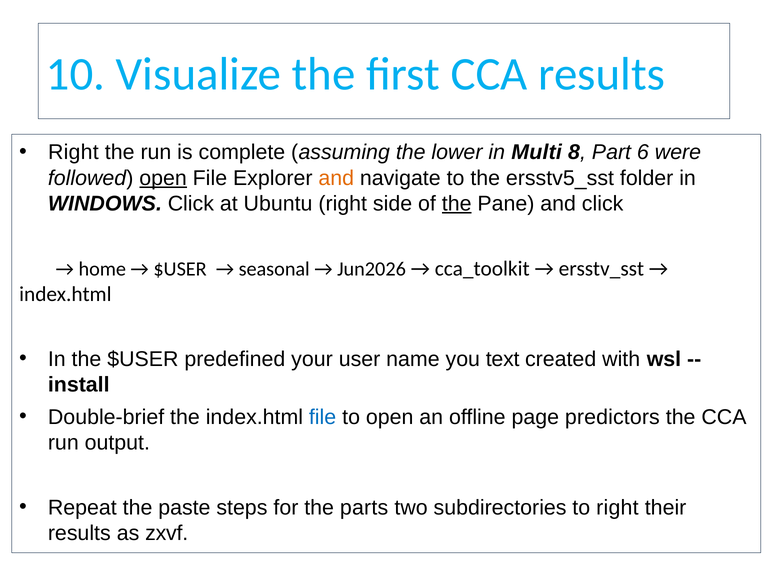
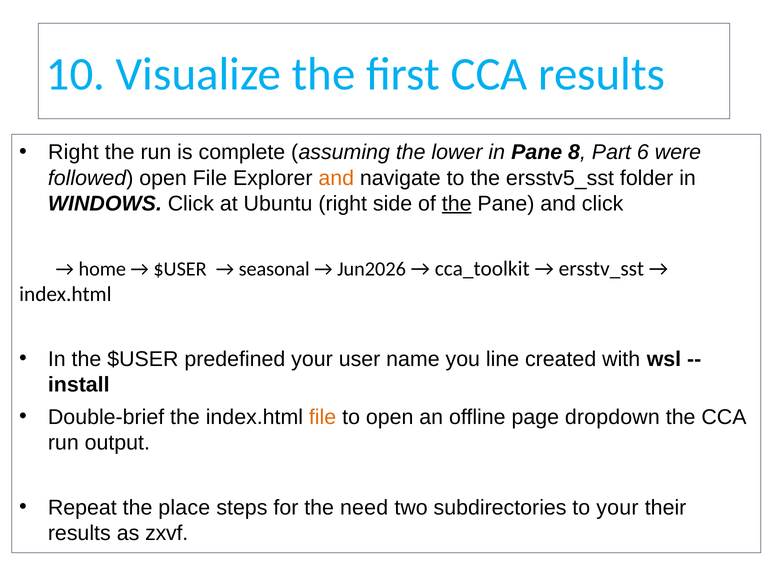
in Multi: Multi -> Pane (537, 152)
open underline: present -> none (163, 178)
text: text -> line (503, 359)
file colour: blue -> orange (323, 417)
predictors: predictors -> dropdown (612, 417)
paste: paste -> place (184, 508)
parts: parts -> need (364, 508)
to right: right -> your (617, 508)
